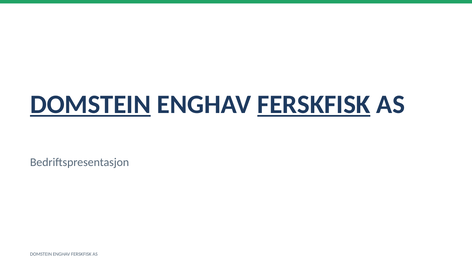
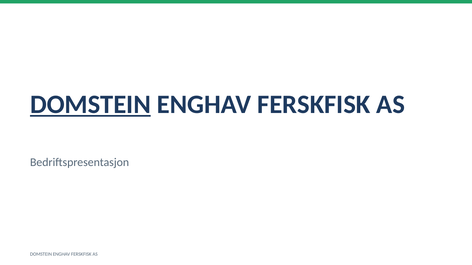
FERSKFISK underline: present -> none (314, 105)
